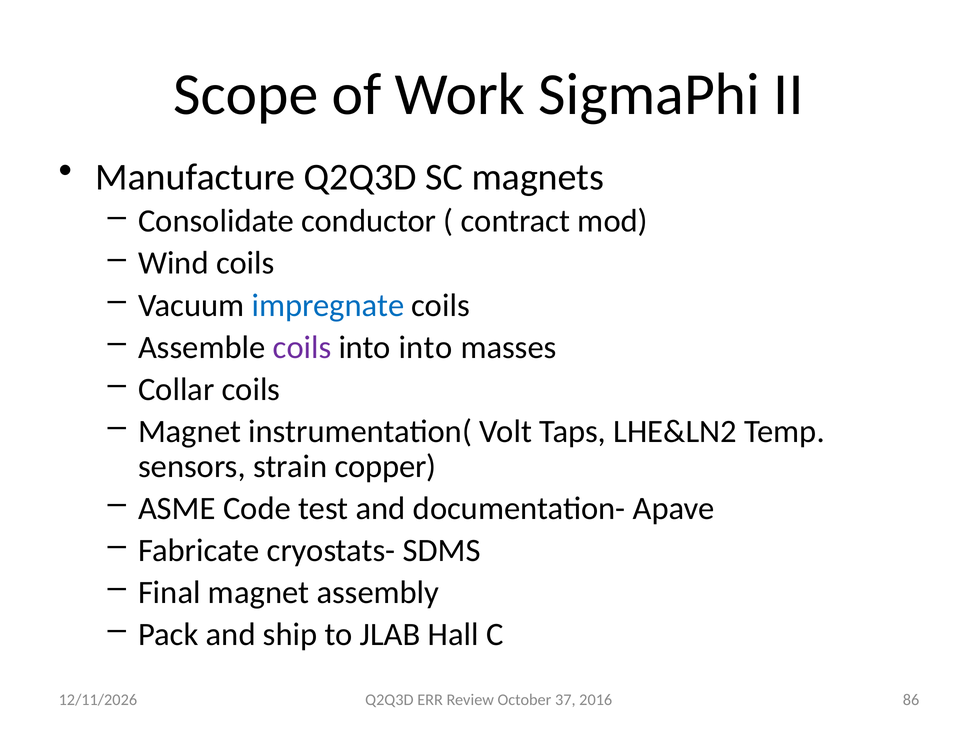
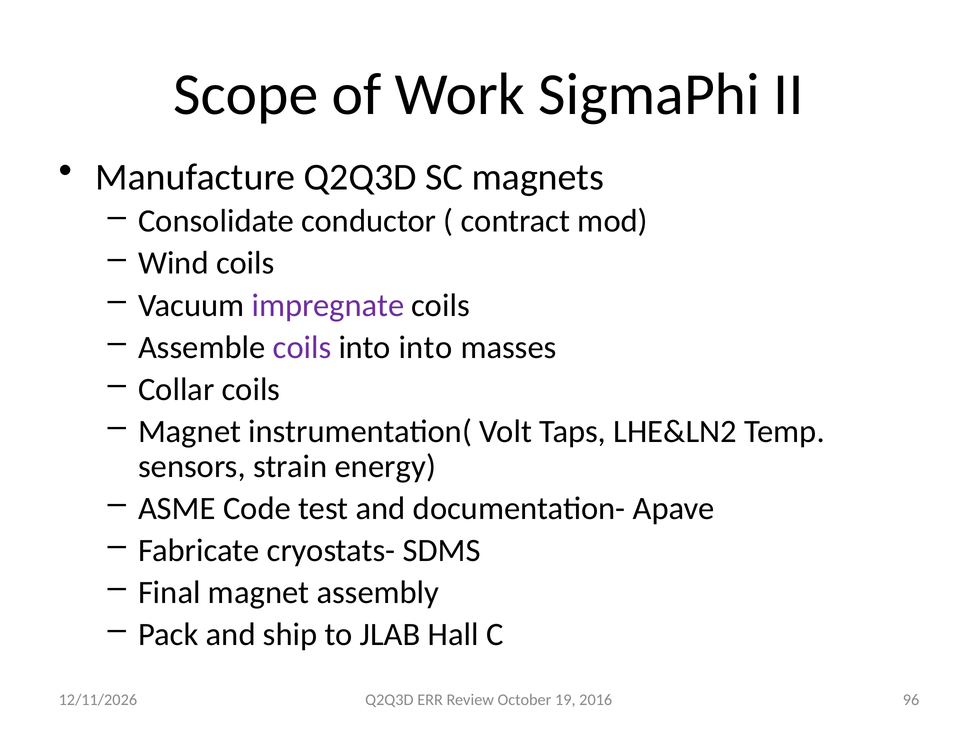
impregnate colour: blue -> purple (328, 305)
copper: copper -> energy (385, 467)
37: 37 -> 19 (565, 700)
86: 86 -> 96 (911, 700)
